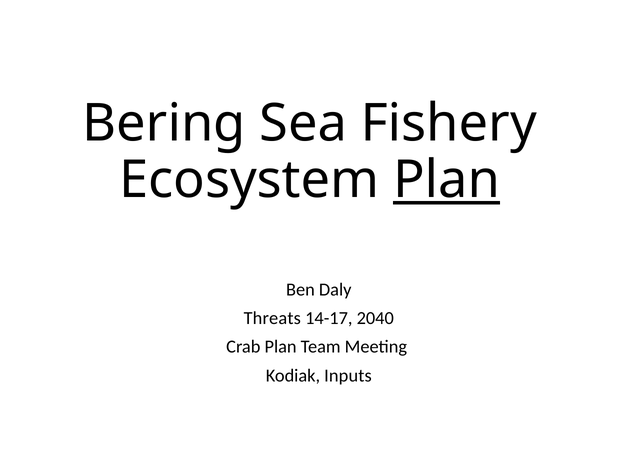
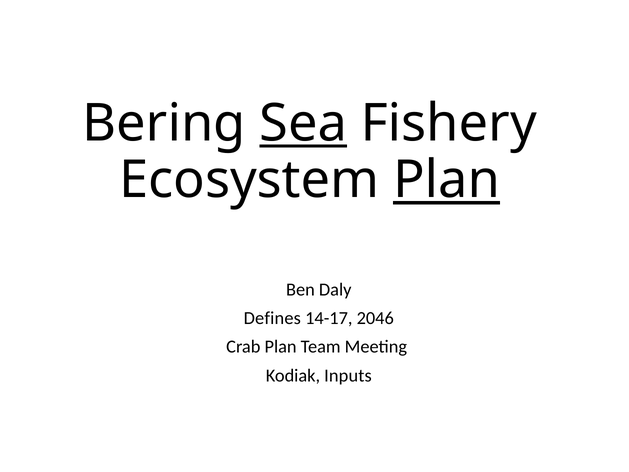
Sea underline: none -> present (303, 123)
Threats: Threats -> Defines (272, 318)
2040: 2040 -> 2046 (375, 318)
